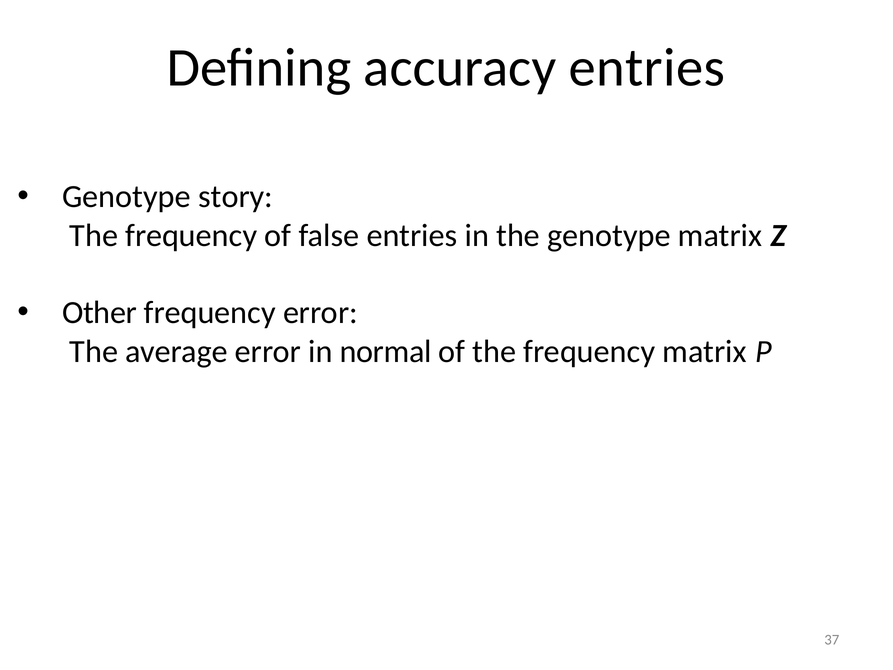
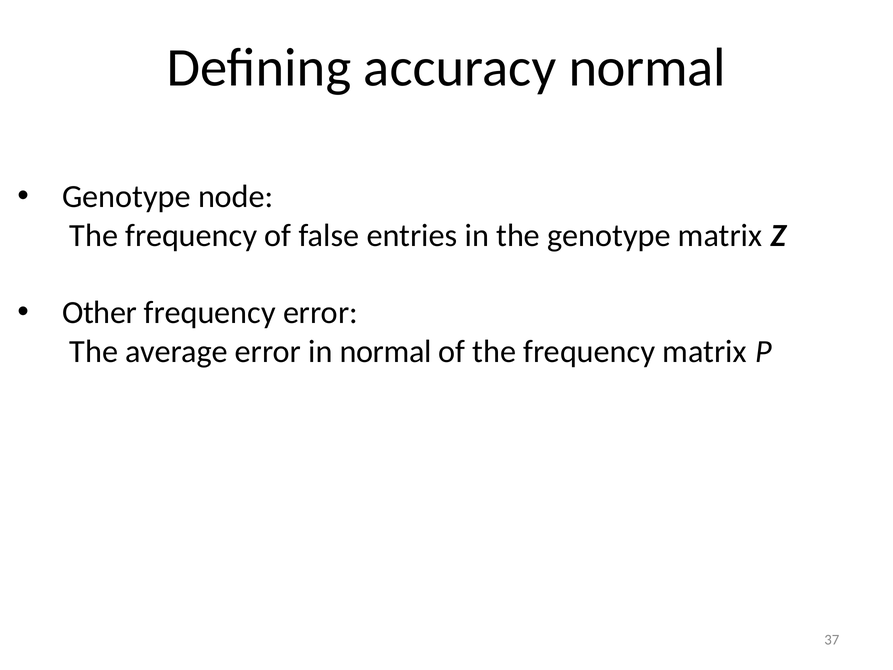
accuracy entries: entries -> normal (647, 68)
story: story -> node (236, 197)
